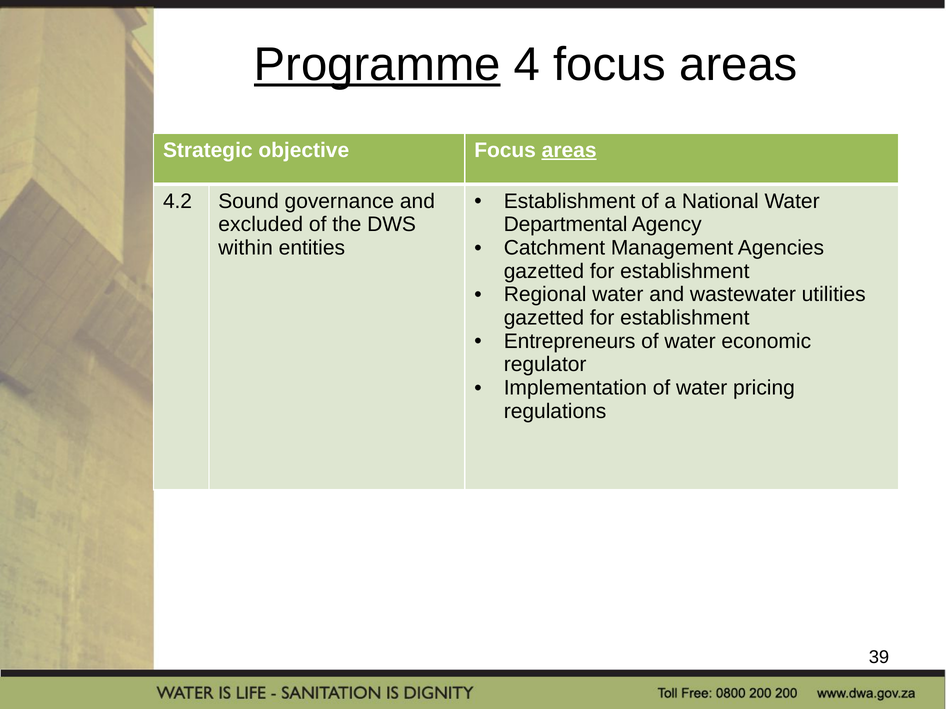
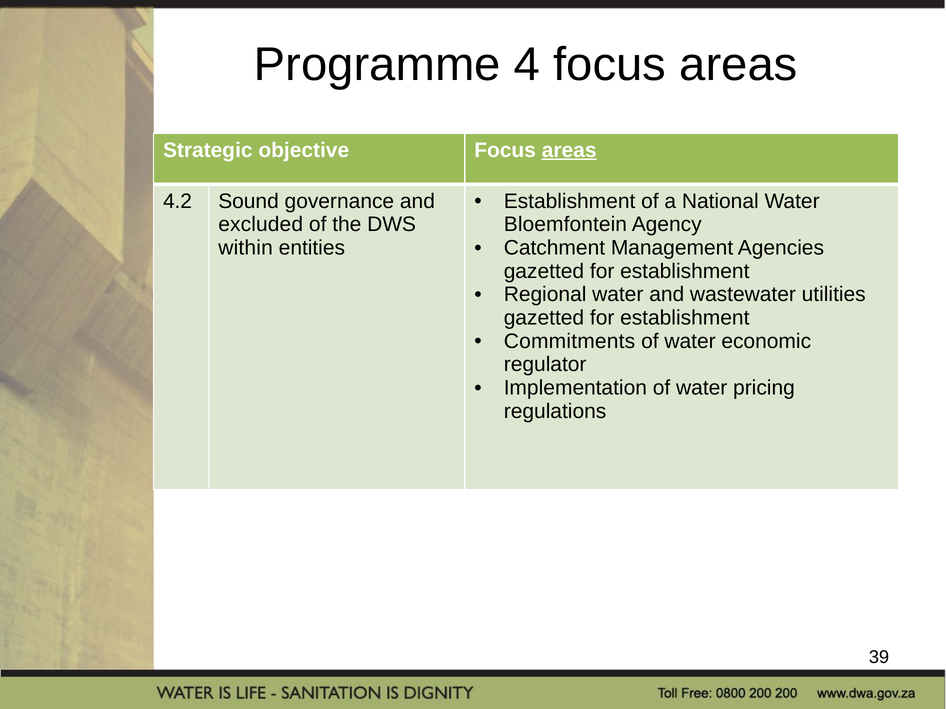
Programme underline: present -> none (377, 65)
Departmental: Departmental -> Bloemfontein (565, 225)
Entrepreneurs: Entrepreneurs -> Commitments (570, 341)
